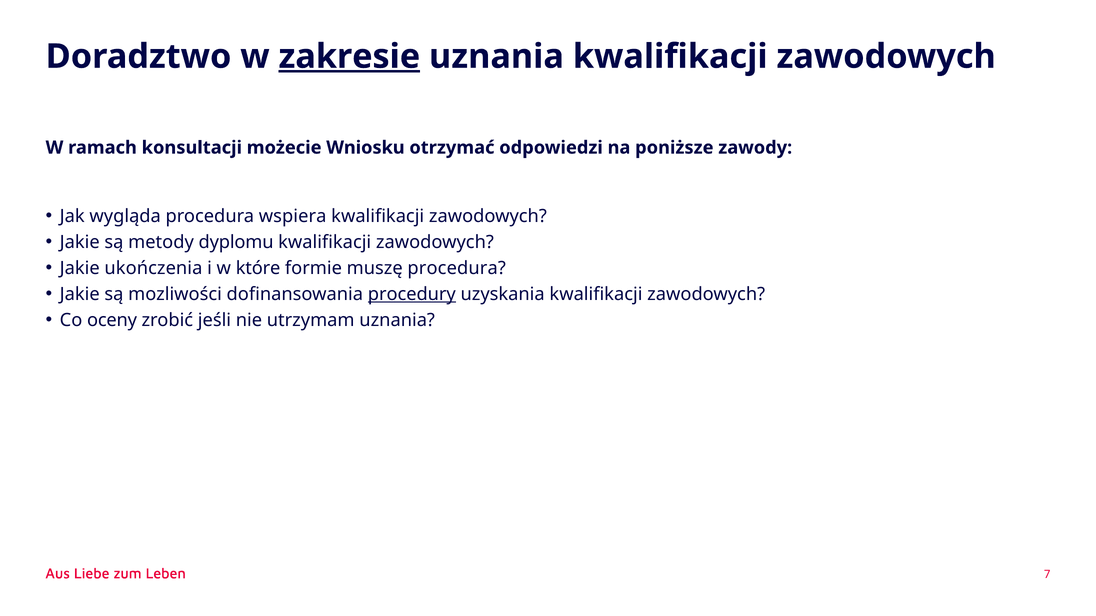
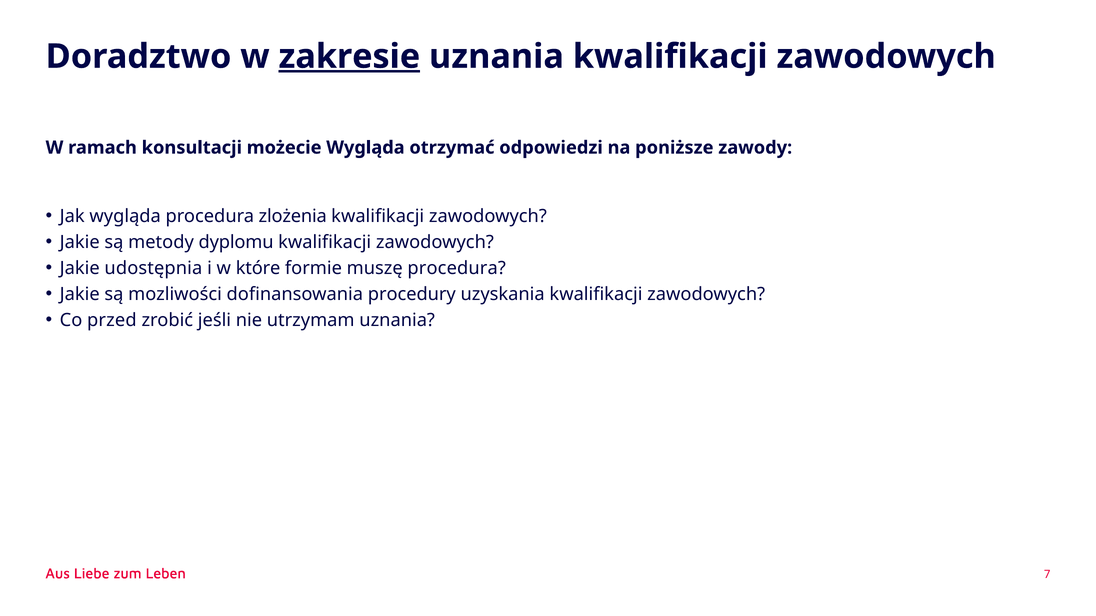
możecie Wniosku: Wniosku -> Wygląda (365, 148)
wspiera: wspiera -> zlożenia (293, 216)
ukończenia: ukończenia -> udostępnia (153, 268)
procedury underline: present -> none (412, 295)
oceny: oceny -> przed (112, 321)
